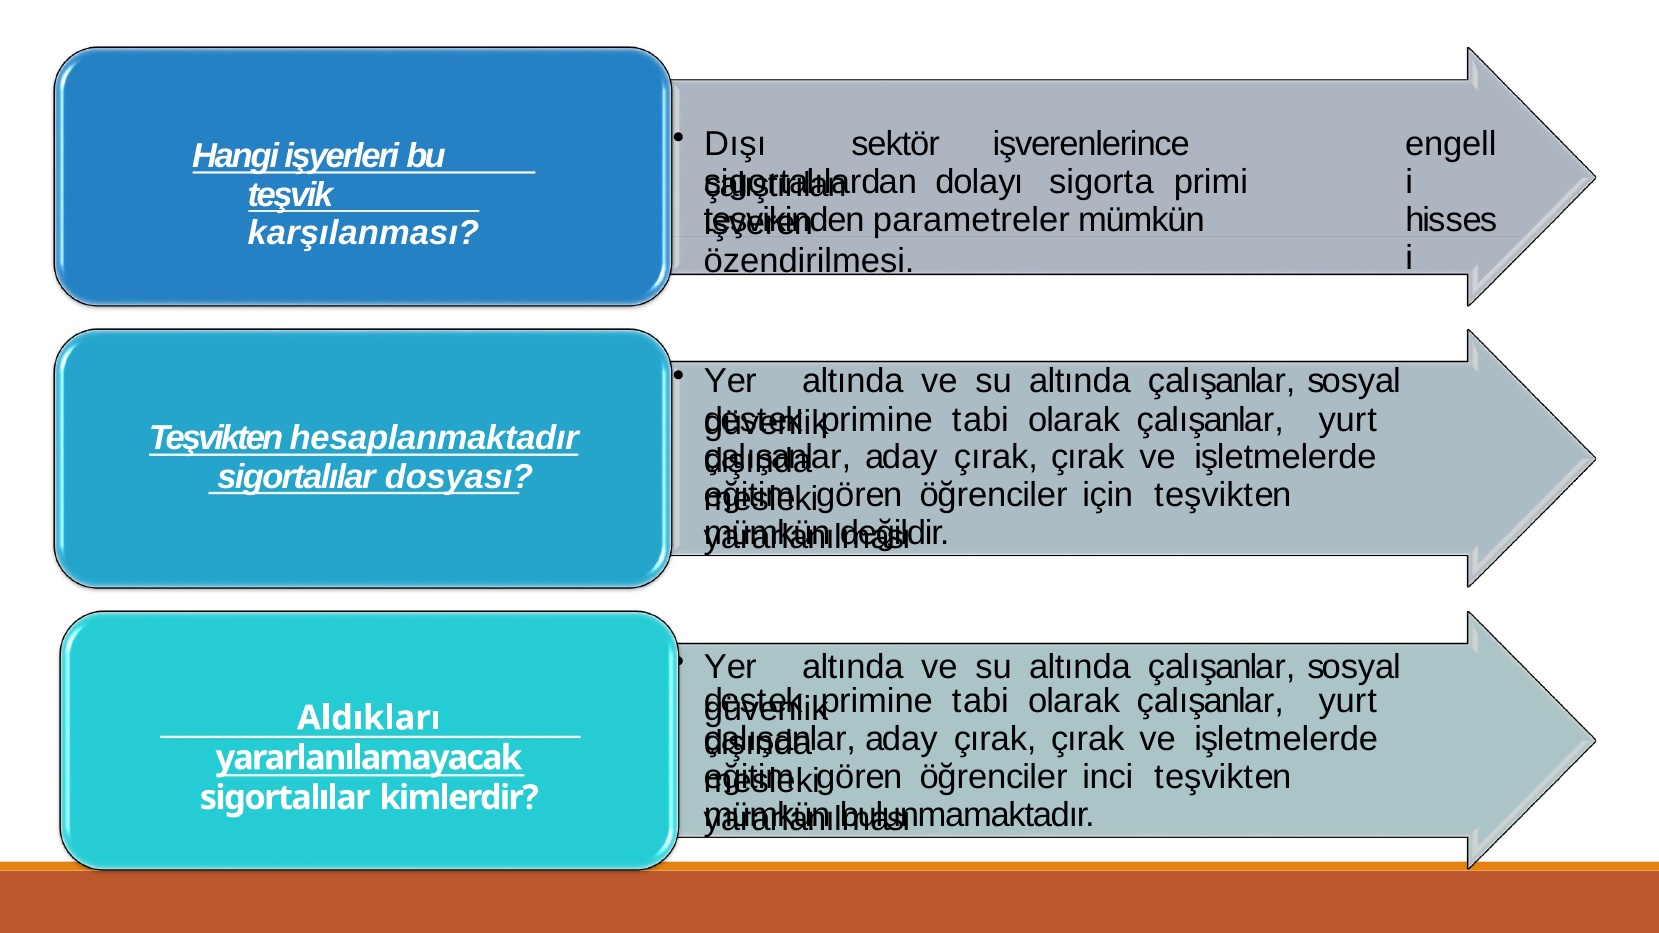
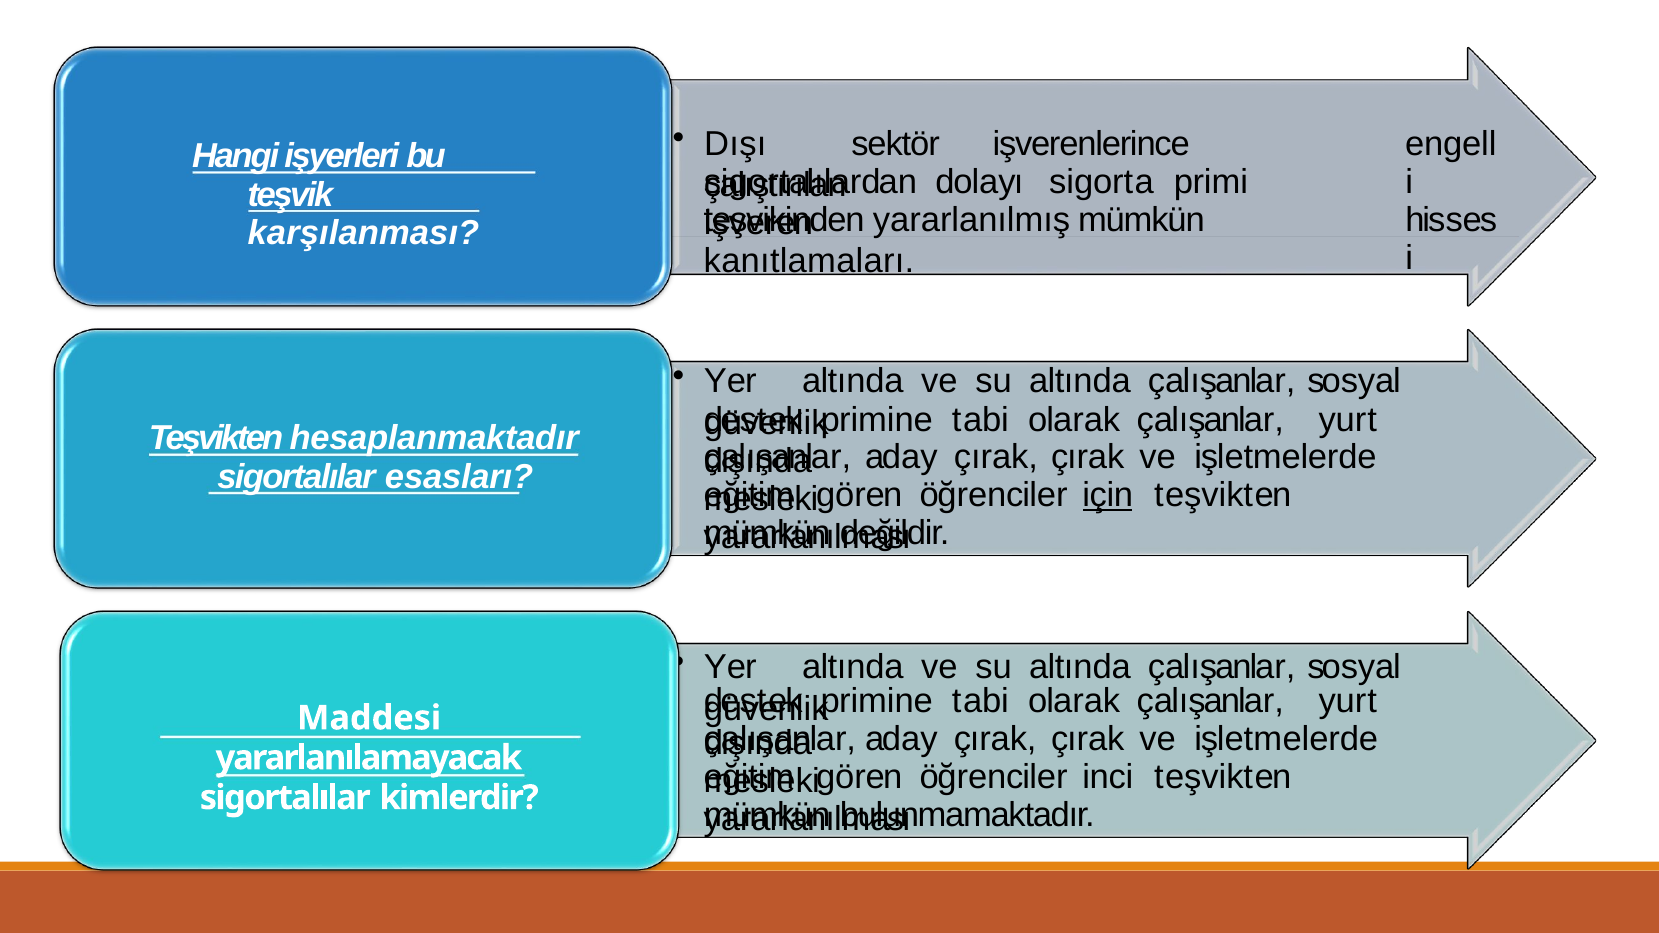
parametreler: parametreler -> yararlanılmış (972, 220)
özendirilmesi: özendirilmesi -> kanıtlamaları (809, 261)
dosyası: dosyası -> esasları (459, 477)
için underline: none -> present (1108, 496)
Aldıkları: Aldıkları -> Maddesi (369, 718)
